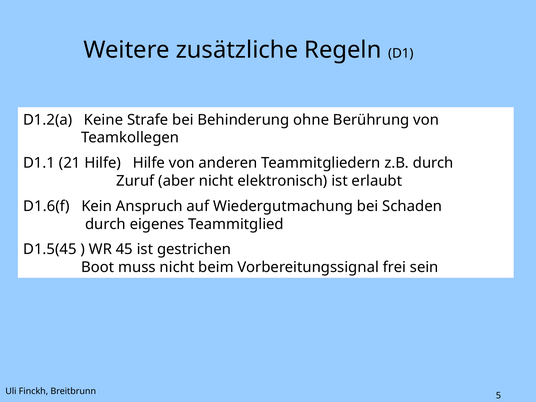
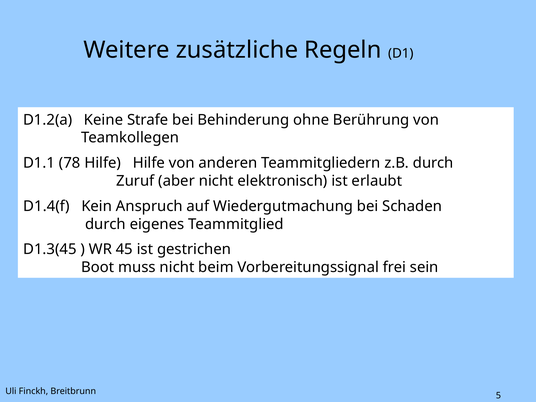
21: 21 -> 78 (70, 163)
D1.6(f: D1.6(f -> D1.4(f (46, 206)
D1.5(45: D1.5(45 -> D1.3(45 (50, 249)
